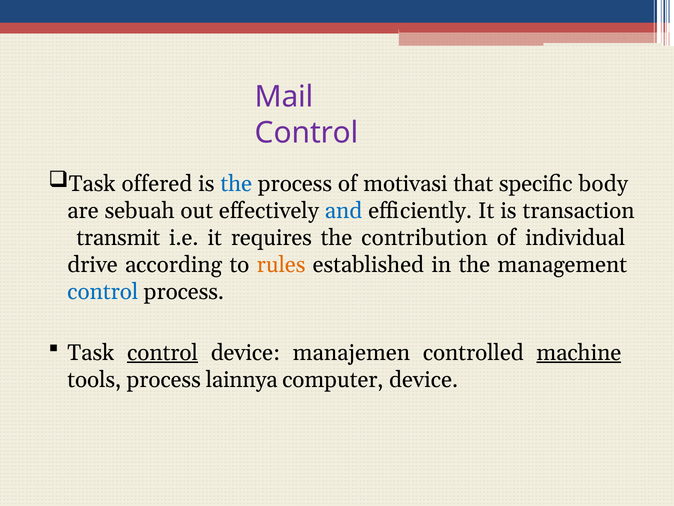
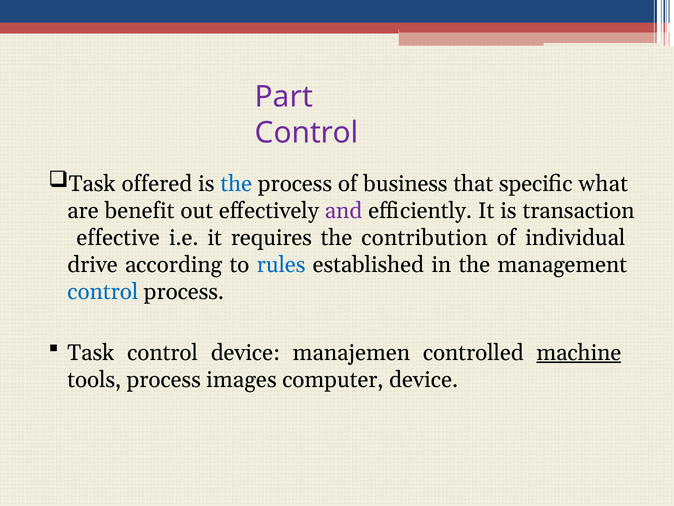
Mail: Mail -> Part (284, 97)
motivasi: motivasi -> business (405, 184)
body: body -> what (603, 184)
sebuah: sebuah -> benefit (140, 211)
and colour: blue -> purple (344, 211)
transmit: transmit -> effective (118, 237)
rules colour: orange -> blue (281, 264)
control underline: present -> none (163, 352)
lainnya: lainnya -> images (241, 379)
